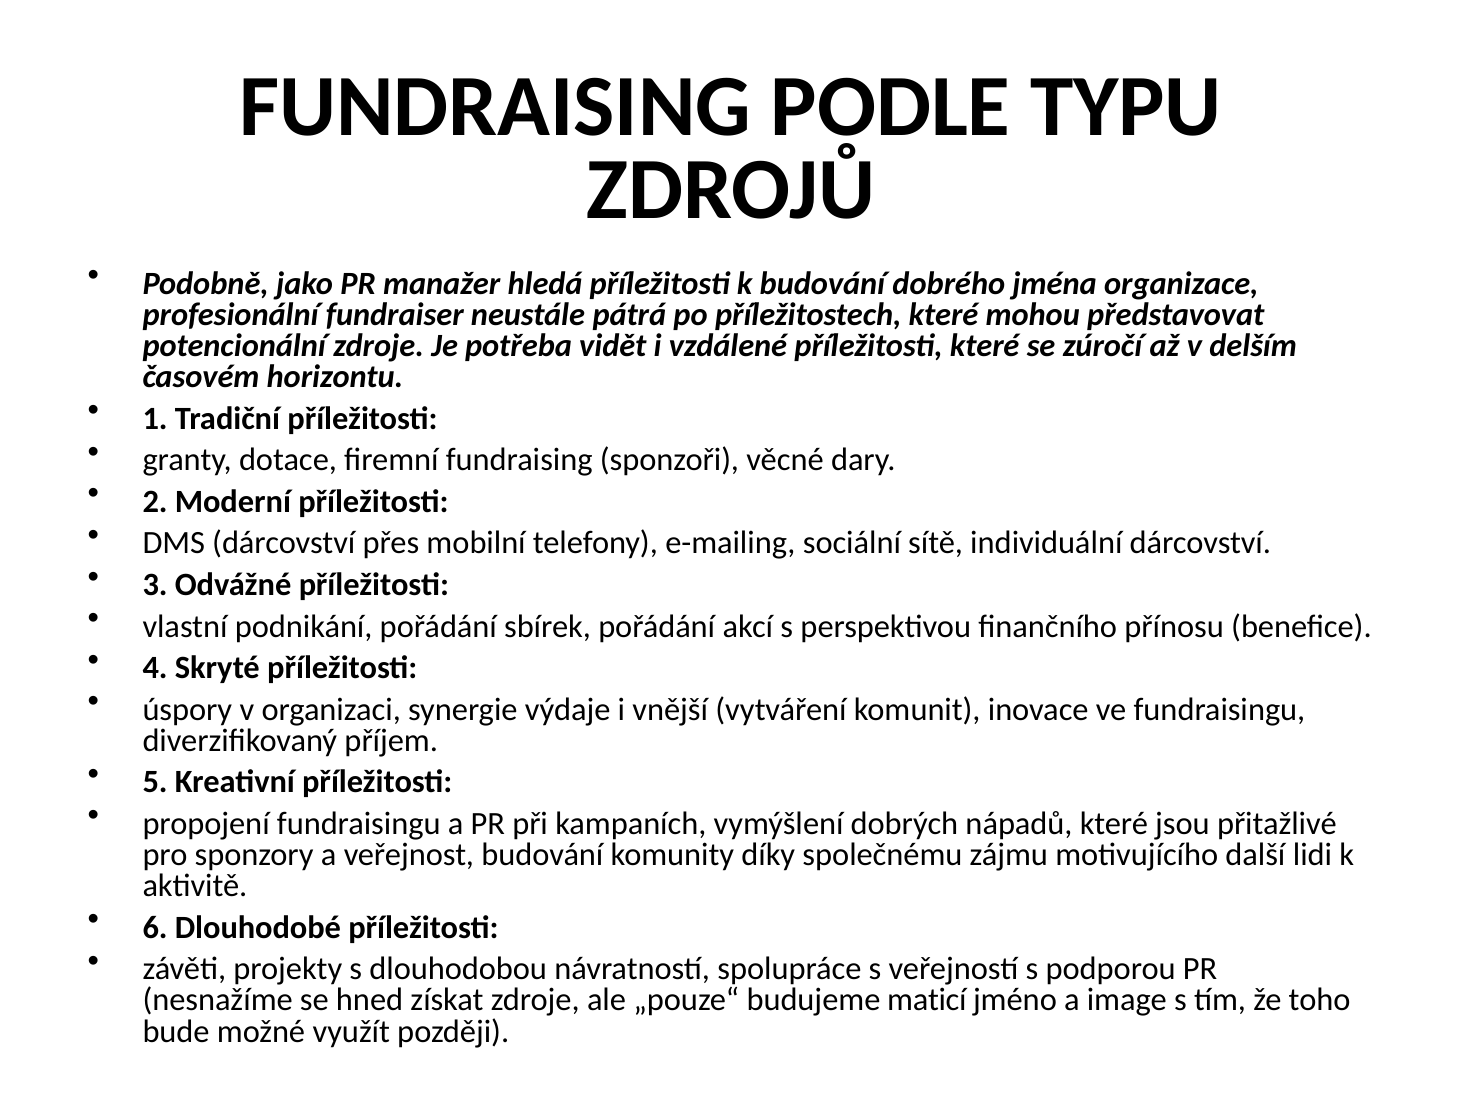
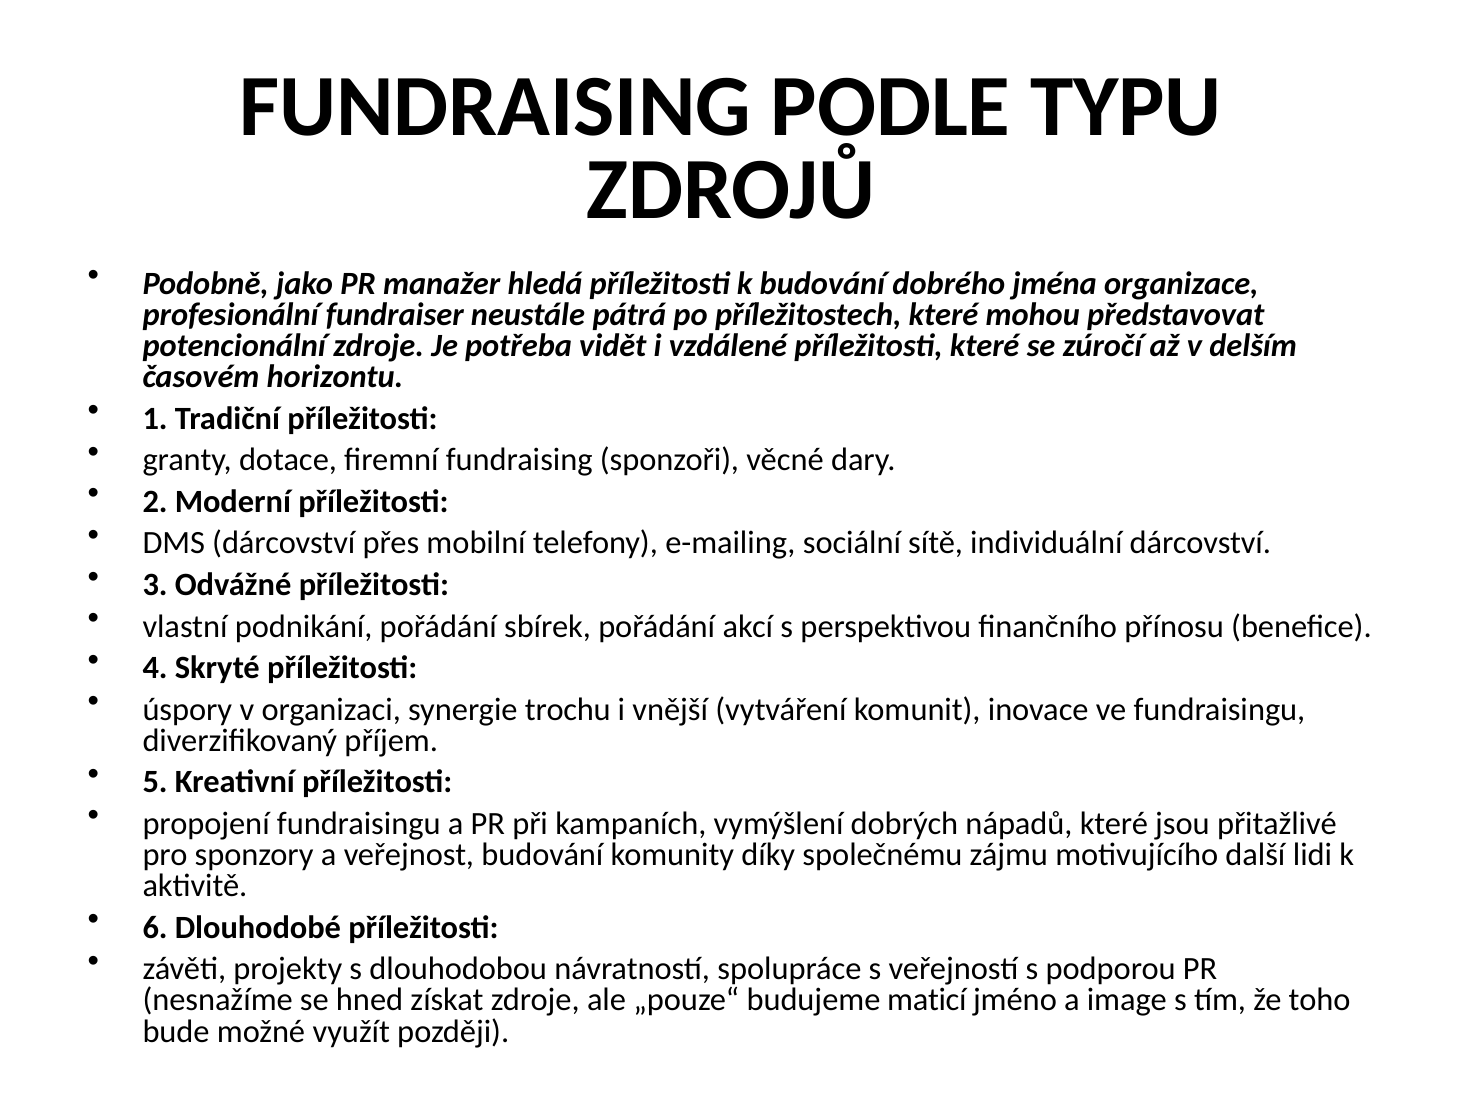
výdaje: výdaje -> trochu (568, 710)
